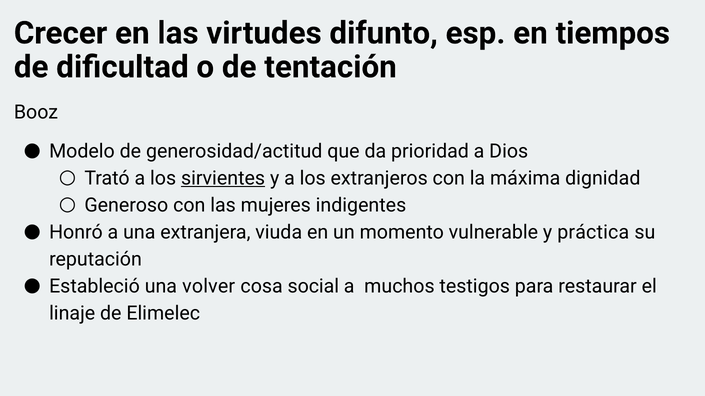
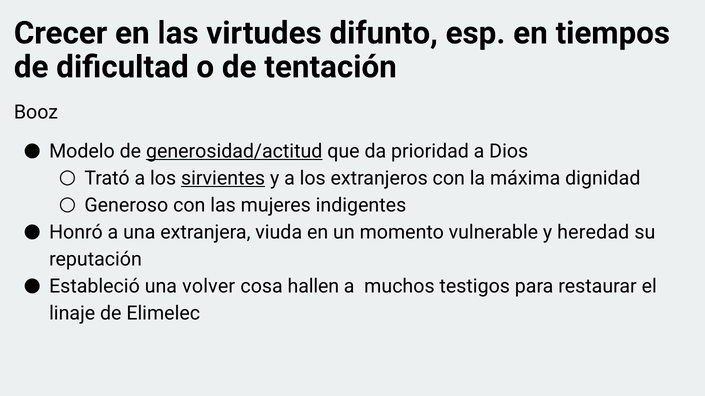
generosidad/actitud underline: none -> present (234, 151)
práctica: práctica -> heredad (593, 232)
social: social -> hallen (313, 286)
